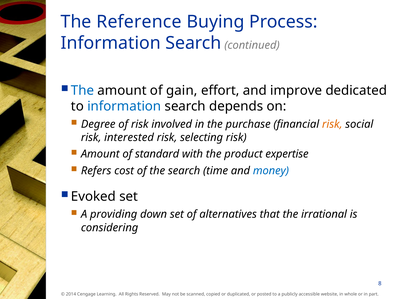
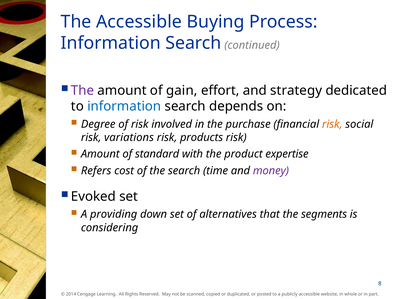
The Reference: Reference -> Accessible (139, 22)
The colour: blue -> purple (83, 90)
improve: improve -> strategy (296, 90)
interested: interested -> variations (129, 137)
selecting: selecting -> products (202, 137)
money colour: blue -> purple (271, 170)
irrational: irrational -> segments (324, 214)
